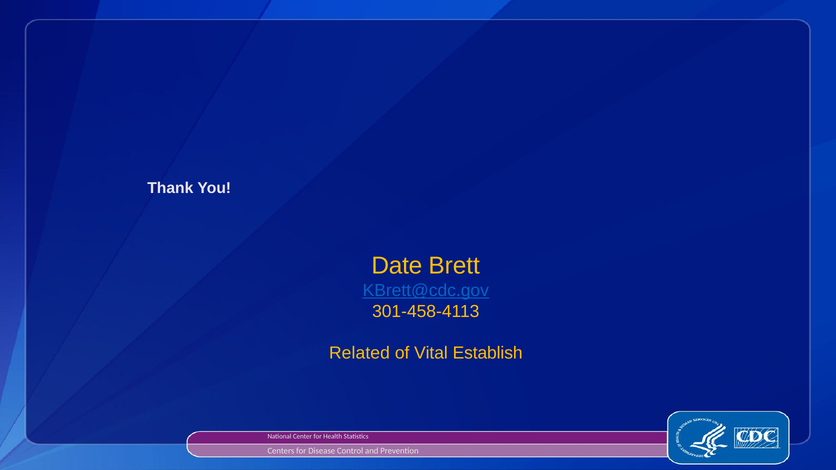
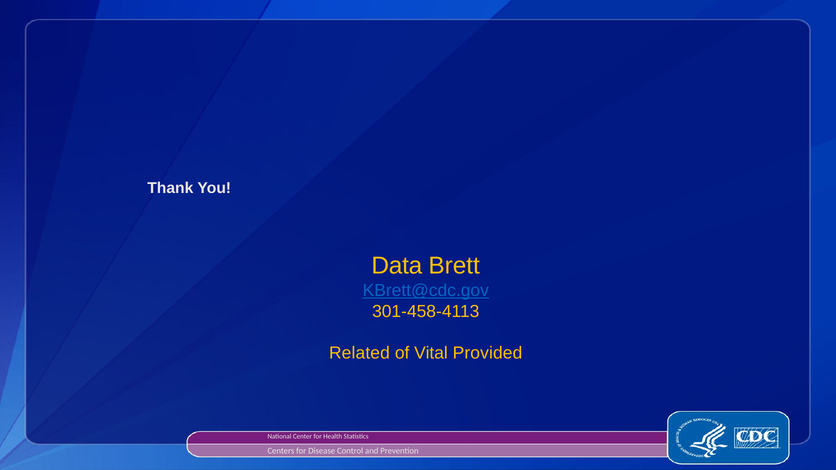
Date: Date -> Data (397, 266)
Establish: Establish -> Provided (487, 353)
